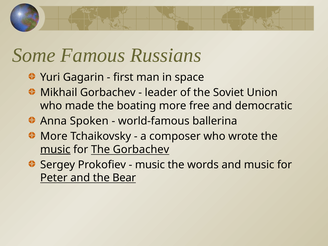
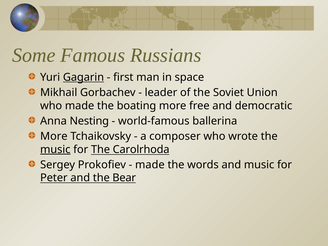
Gagarin underline: none -> present (83, 77)
Spoken: Spoken -> Nesting (89, 121)
The Gorbachev: Gorbachev -> Carolrhoda (141, 149)
music: music -> made (150, 165)
